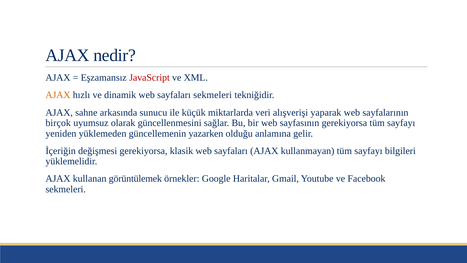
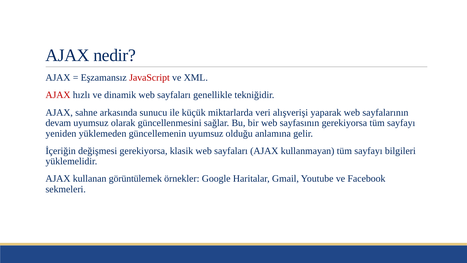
AJAX colour: orange -> red (58, 95)
sayfaları sekmeleri: sekmeleri -> genellikle (213, 95)
birçok: birçok -> devam (58, 123)
güncellemenin yazarken: yazarken -> uyumsuz (206, 133)
